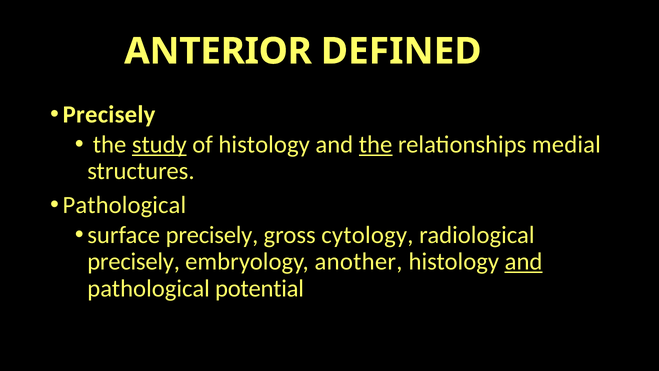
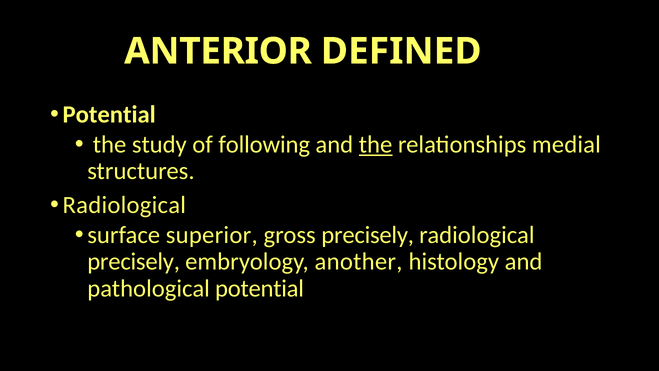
Precisely: Precisely -> Potential (109, 114)
study underline: present -> none (159, 144)
of histology: histology -> following (264, 144)
Pathological: Pathological -> Radiological (124, 205)
surface precisely: precisely -> superior (212, 235)
gross cytology: cytology -> precisely (368, 235)
and underline: present -> none (524, 262)
